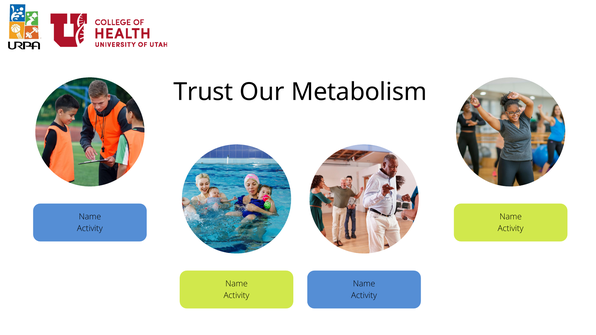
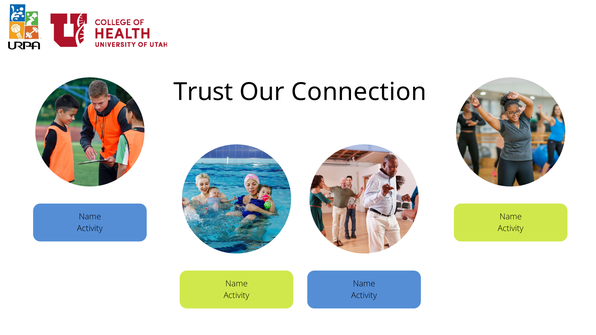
Metabolism: Metabolism -> Connection (359, 92)
